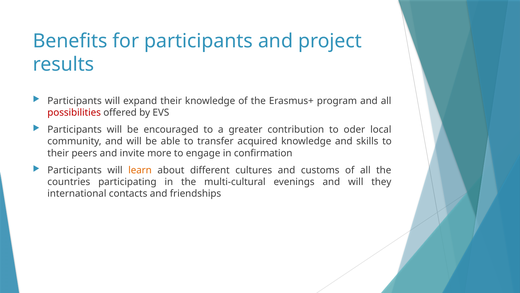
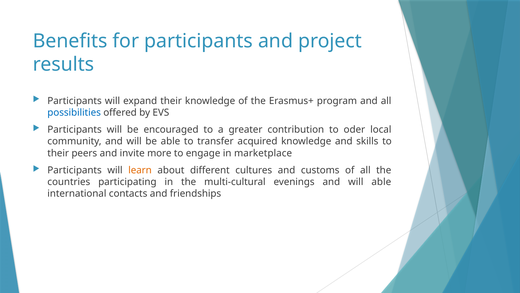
possibilities colour: red -> blue (74, 112)
confirmation: confirmation -> marketplace (263, 153)
will they: they -> able (381, 182)
